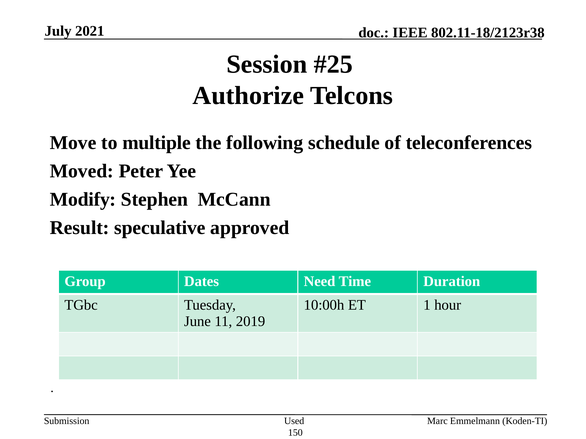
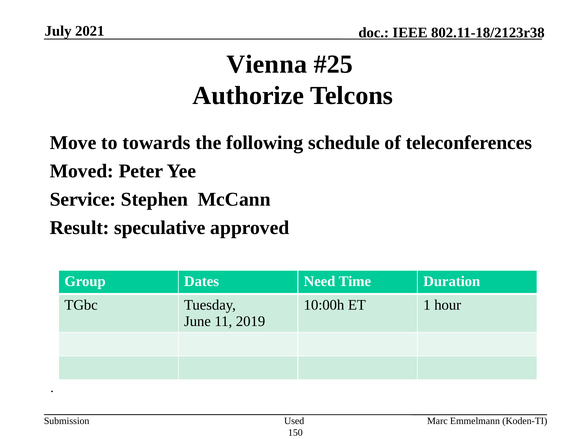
Session: Session -> Vienna (267, 64)
multiple: multiple -> towards (156, 143)
Modify: Modify -> Service (83, 200)
